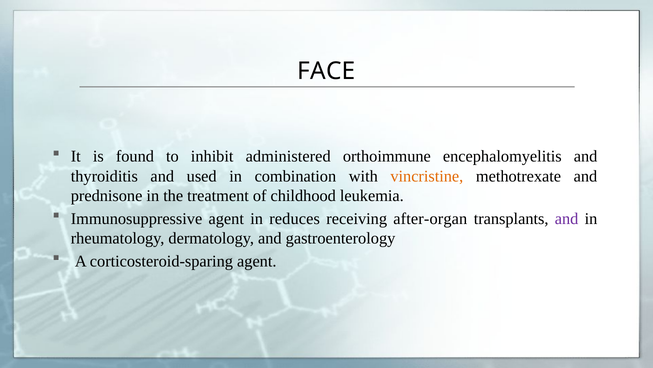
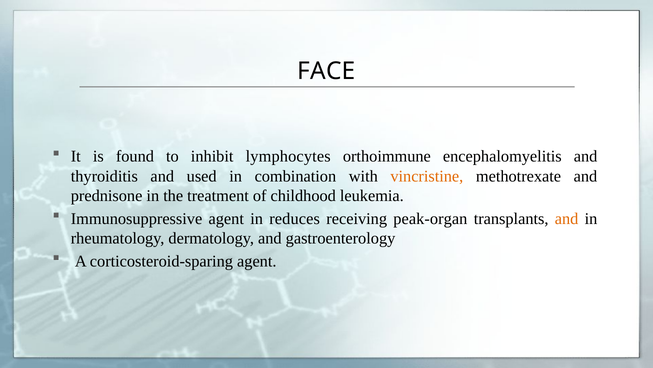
administered: administered -> lymphocytes (288, 156)
after-organ: after-organ -> peak-organ (430, 218)
and colour: purple -> orange (567, 218)
